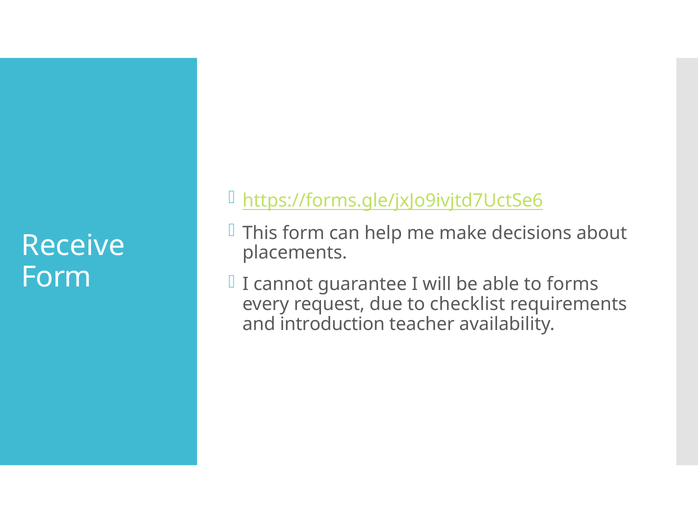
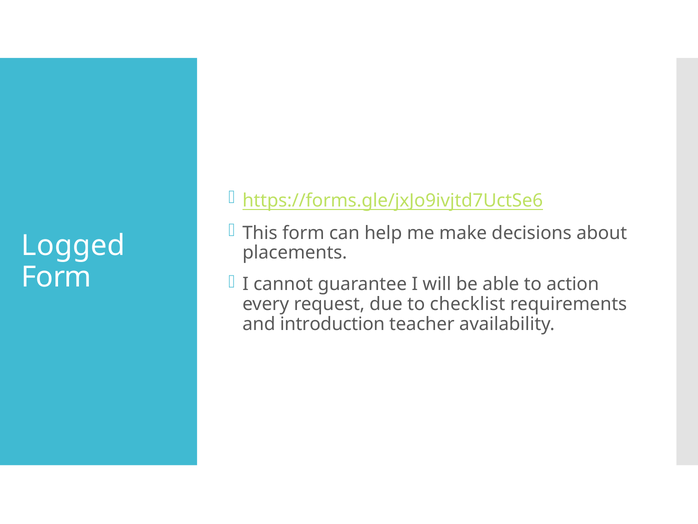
Receive: Receive -> Logged (73, 246)
forms: forms -> action (573, 284)
